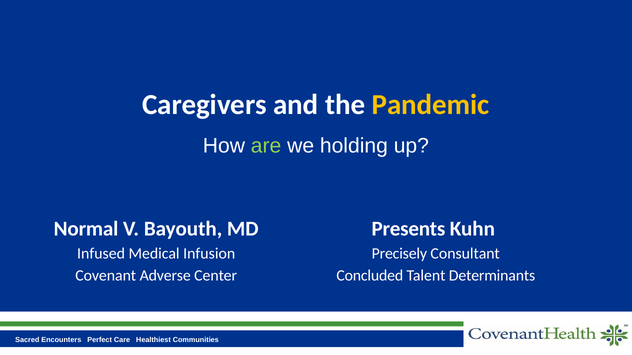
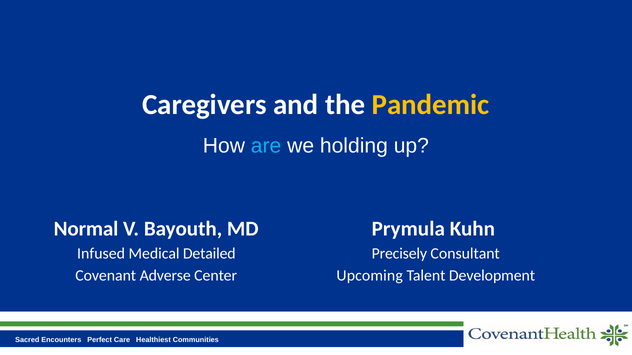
are colour: light green -> light blue (266, 146)
Presents: Presents -> Prymula (408, 229)
Infusion: Infusion -> Detailed (209, 254)
Concluded: Concluded -> Upcoming (370, 276)
Determinants: Determinants -> Development (492, 276)
